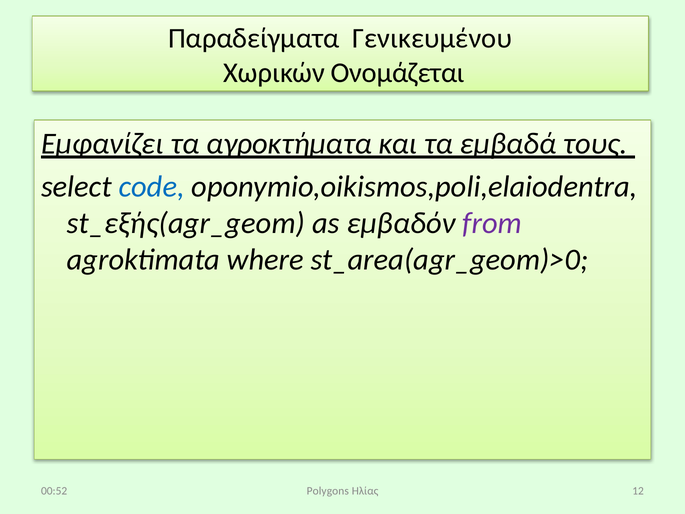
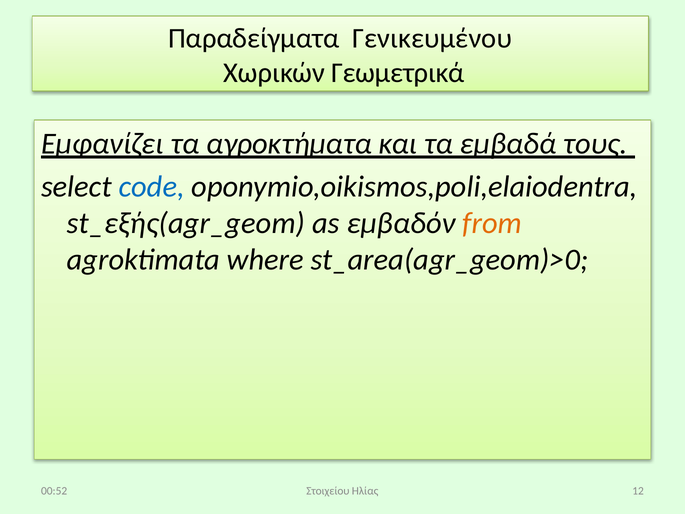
Ονομάζεται: Ονομάζεται -> Γεωμετρικά (398, 73)
from colour: purple -> orange (492, 223)
Polygons: Polygons -> Στοιχείου (328, 491)
